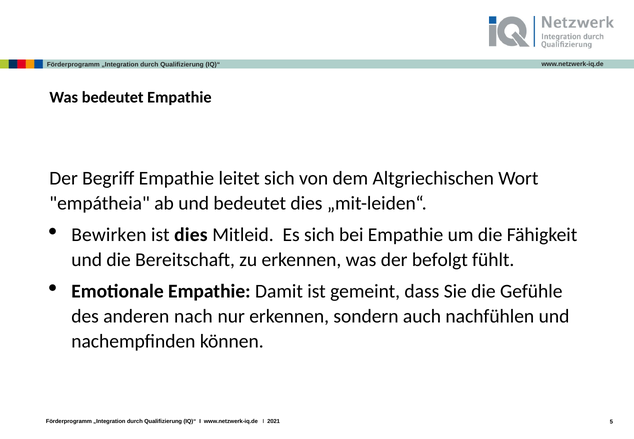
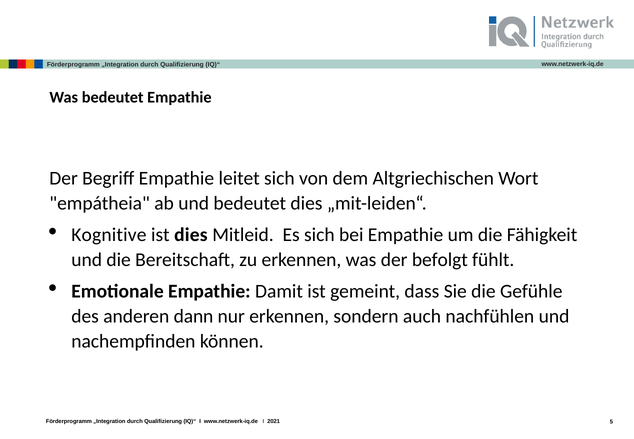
Bewirken: Bewirken -> Kognitive (109, 235)
nach: nach -> dann (194, 316)
